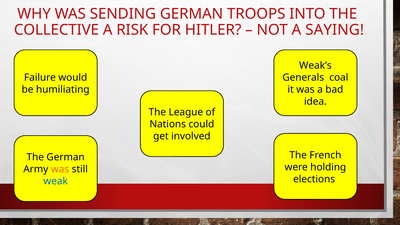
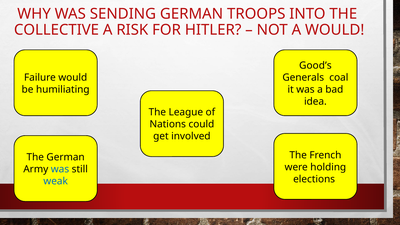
A SAYING: SAYING -> WOULD (335, 30)
Weak’s: Weak’s -> Good’s (315, 65)
was colour: orange -> blue (60, 169)
